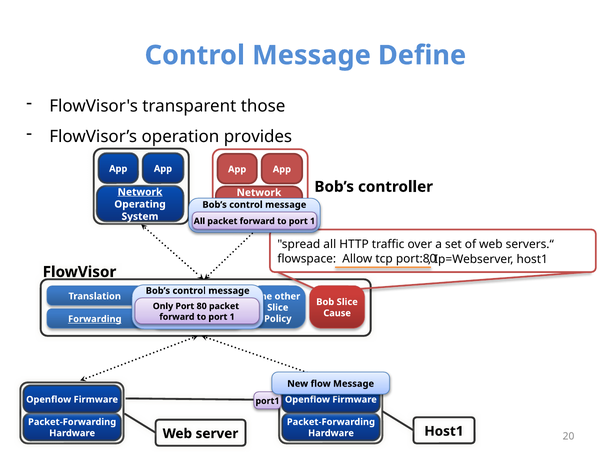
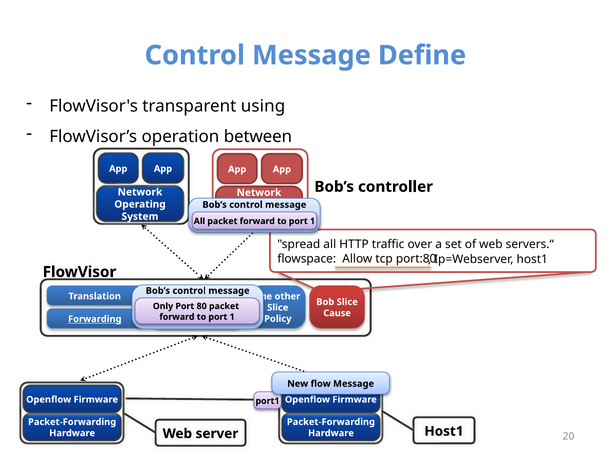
those: those -> using (263, 106)
provides: provides -> between (258, 137)
Network underline: present -> none (140, 192)
